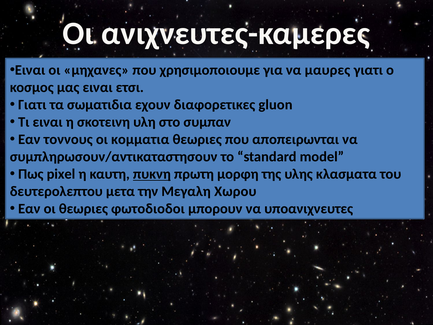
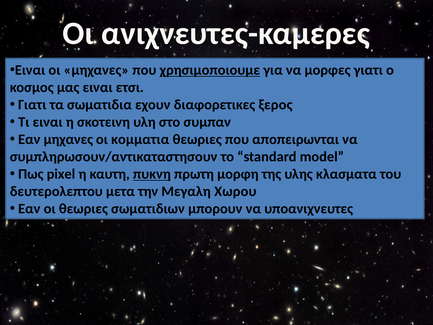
χρησιμοποιουμε underline: none -> present (210, 70)
μαυρες: μαυρες -> μορφες (328, 70)
gluon: gluon -> ξερος (275, 105)
Εαν τοννους: τοννους -> μηχανες (68, 139)
φωτοδιοδοι: φωτοδιοδοι -> σωματιδιων (148, 209)
